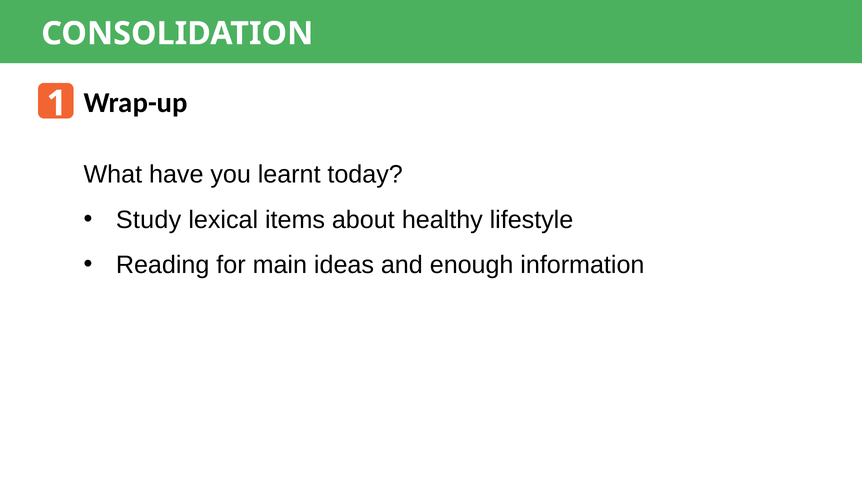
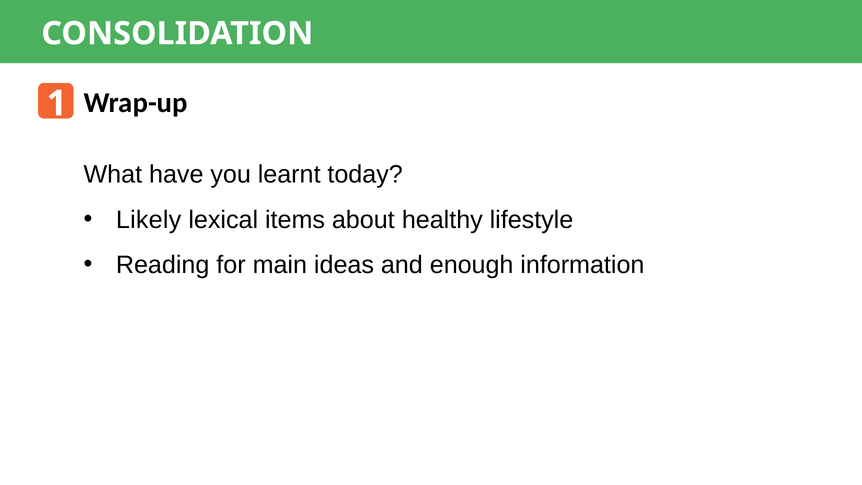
Study: Study -> Likely (149, 220)
